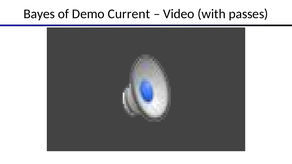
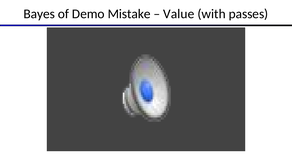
Current: Current -> Mistake (129, 14)
Video: Video -> Value (179, 14)
